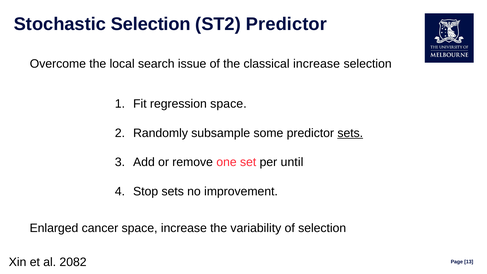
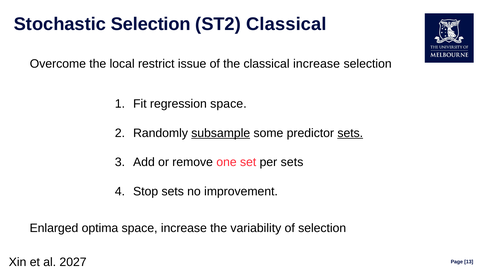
ST2 Predictor: Predictor -> Classical (286, 24)
search: search -> restrict (156, 64)
subsample underline: none -> present (221, 133)
per until: until -> sets (292, 162)
cancer: cancer -> optima (100, 228)
2082: 2082 -> 2027 (73, 262)
